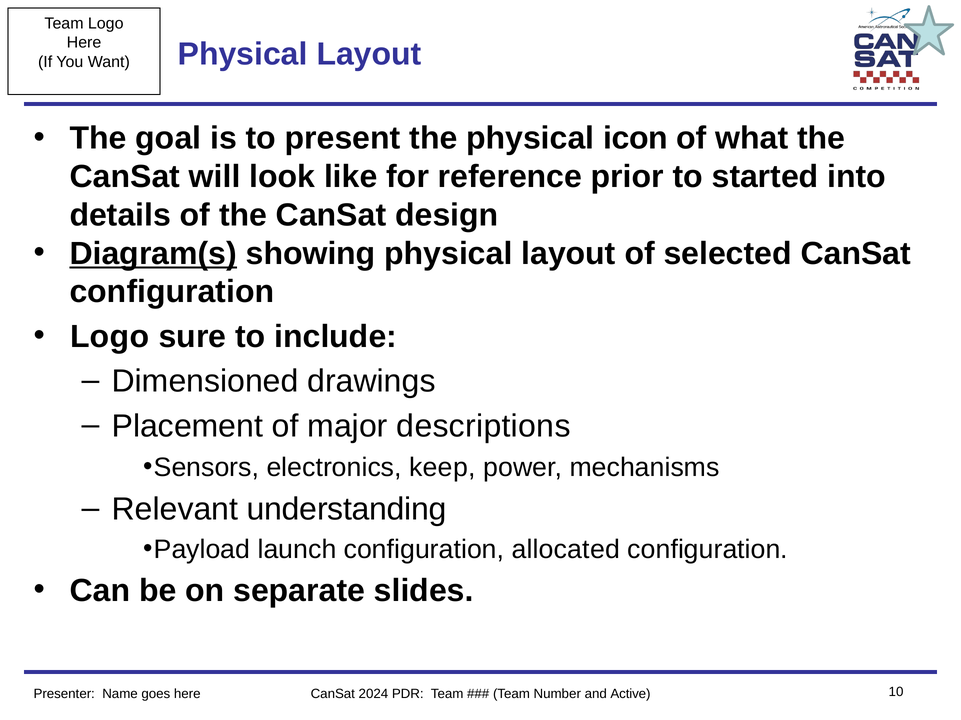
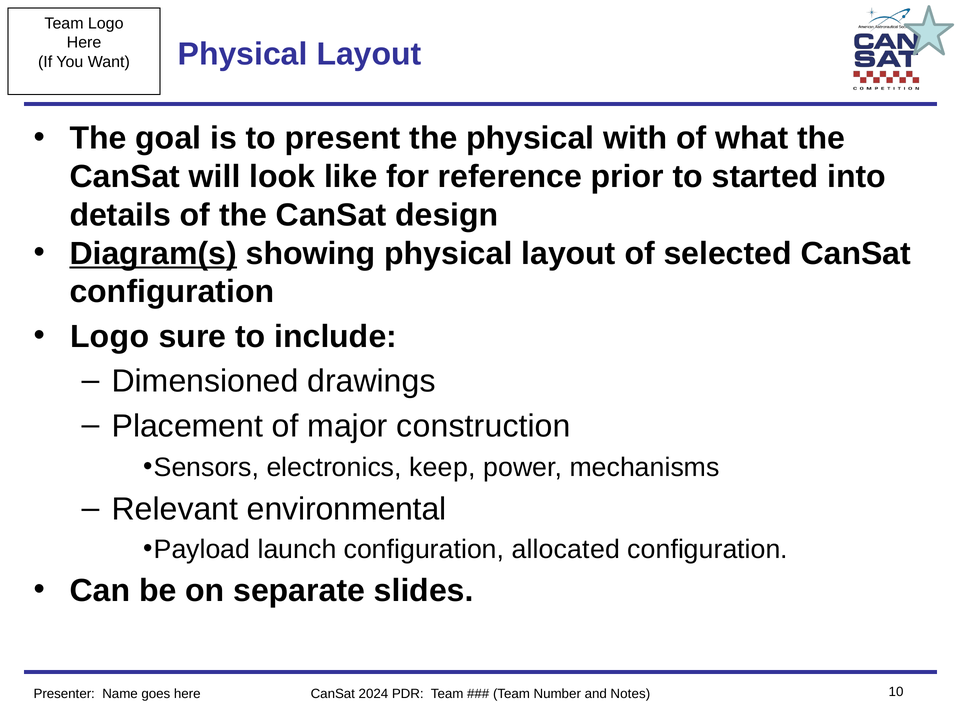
icon: icon -> with (635, 138)
descriptions: descriptions -> construction (484, 427)
understanding: understanding -> environmental (347, 510)
Active: Active -> Notes (630, 694)
